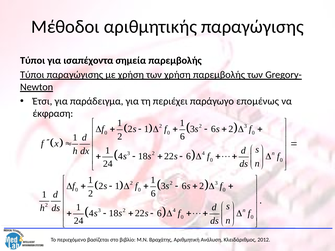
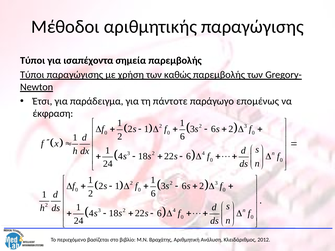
των χρήση: χρήση -> καθώς (177, 75)
περιέχει: περιέχει -> πάντοτε (170, 101)
